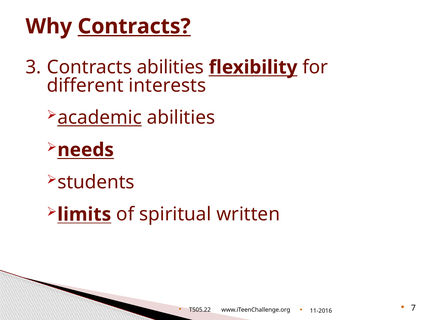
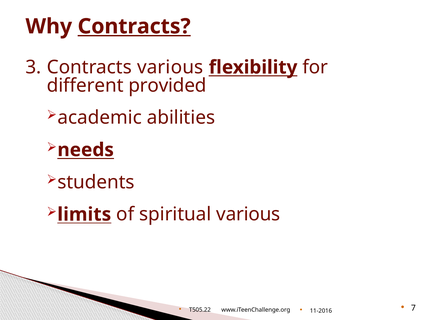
Contracts abilities: abilities -> various (170, 67)
interests: interests -> provided (167, 85)
academic underline: present -> none (100, 117)
spiritual written: written -> various (248, 214)
